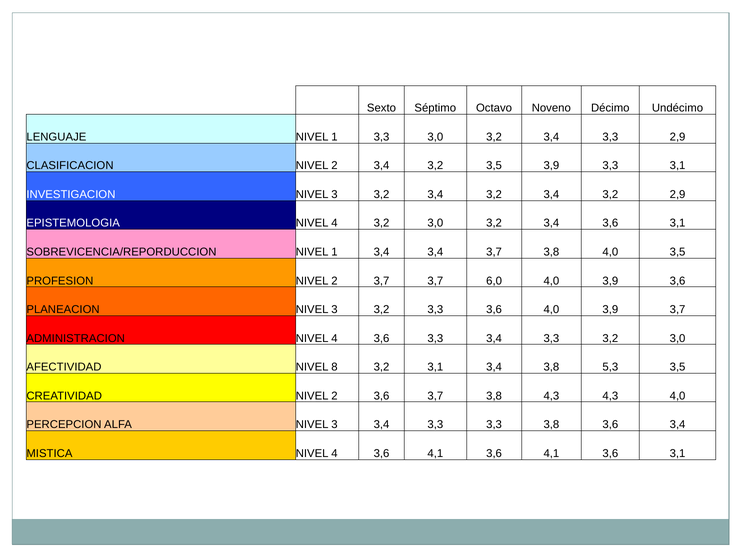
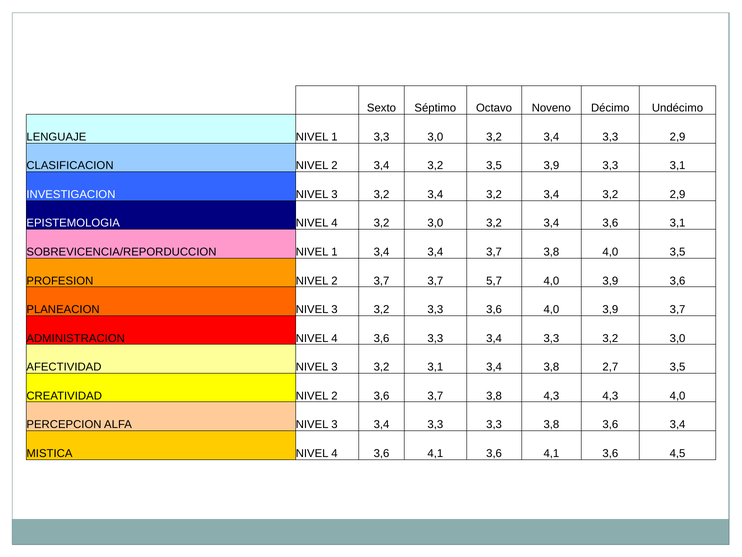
6,0: 6,0 -> 5,7 (494, 281)
AFECTIVIDAD NIVEL 8: 8 -> 3 (334, 367)
5,3: 5,3 -> 2,7 (610, 367)
4,1 3,6 3,1: 3,1 -> 4,5 (678, 453)
